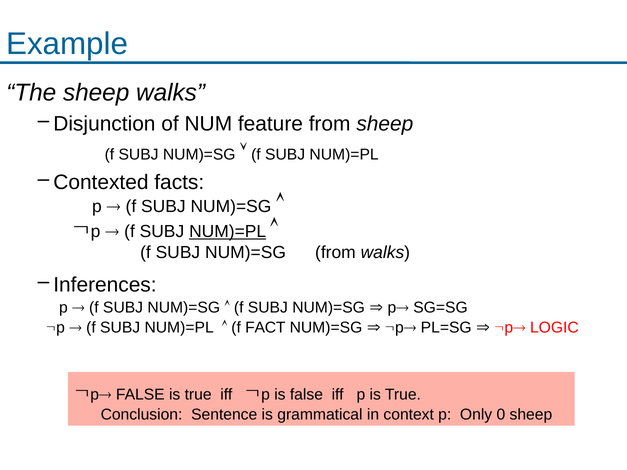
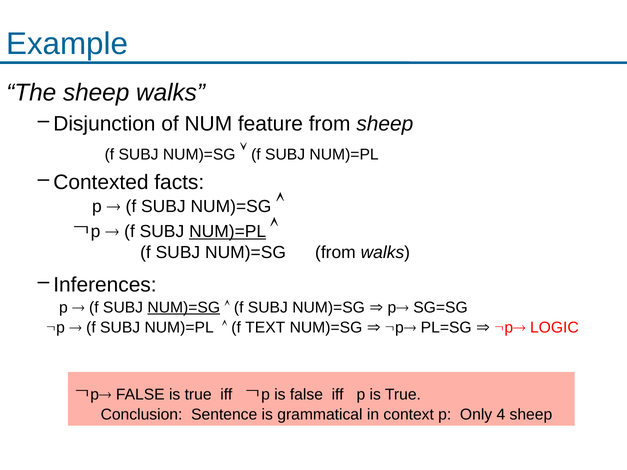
NUM)=SG underline: none -> present (184, 308)
FACT: FACT -> TEXT (265, 328)
0: 0 -> 4 (501, 415)
